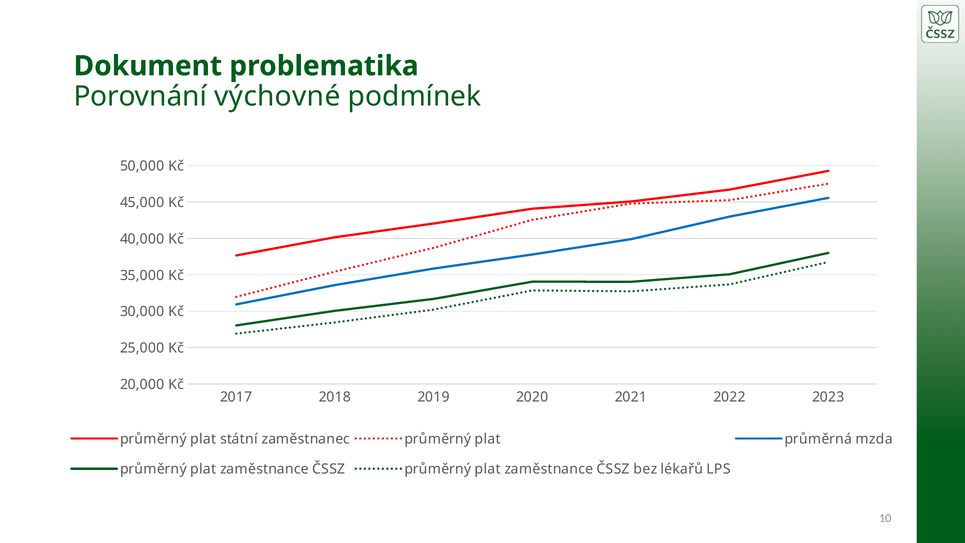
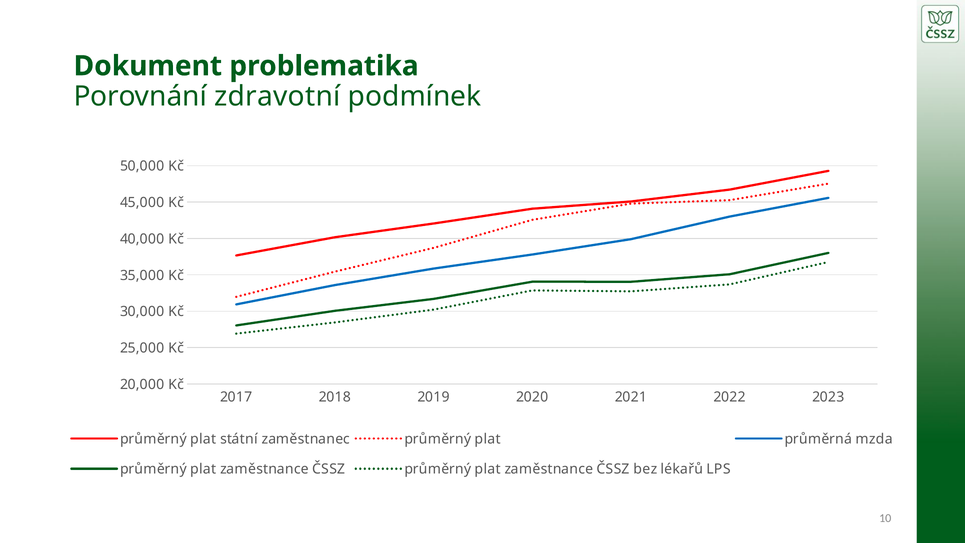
výchovné: výchovné -> zdravotní (277, 96)
